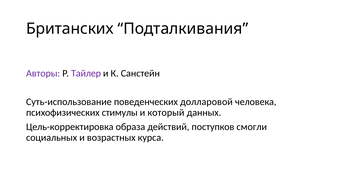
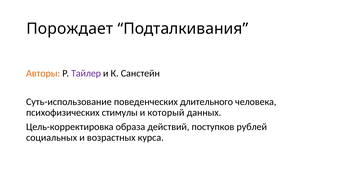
Британских: Британских -> Порождает (70, 29)
Авторы colour: purple -> orange (43, 73)
долларовой: долларовой -> длительного (207, 102)
смогли: смогли -> рублей (252, 127)
